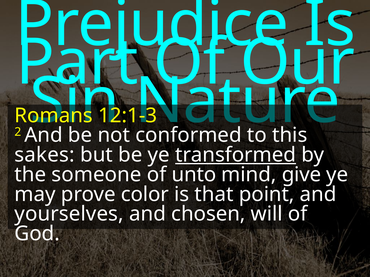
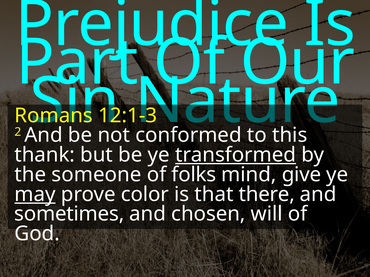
sakes: sakes -> thank (45, 155)
unto: unto -> folks (194, 175)
may underline: none -> present (35, 195)
point: point -> there (267, 195)
yourselves: yourselves -> sometimes (69, 214)
